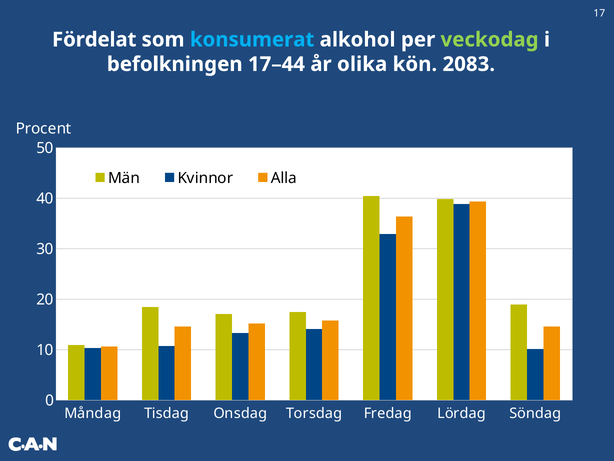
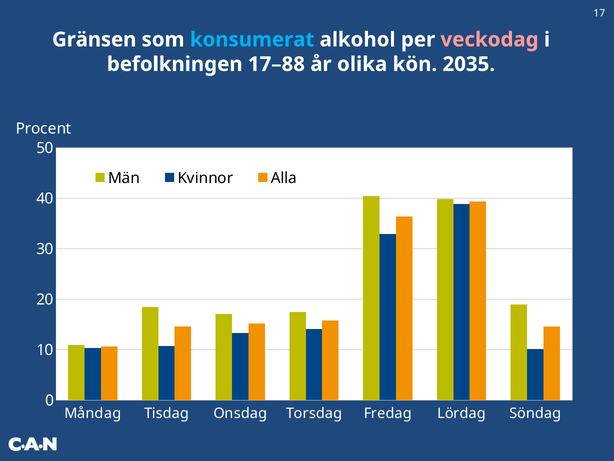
Fördelat: Fördelat -> Gränsen (94, 40)
veckodag colour: light green -> pink (490, 40)
17–44: 17–44 -> 17–88 (276, 64)
2083: 2083 -> 2035 (469, 64)
